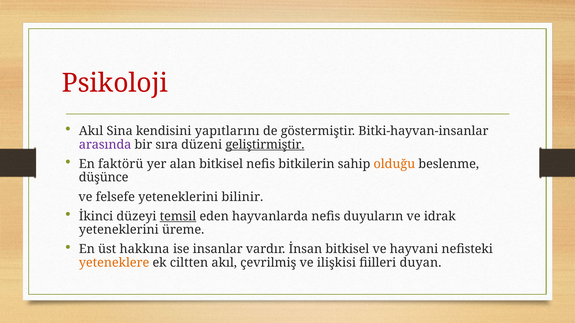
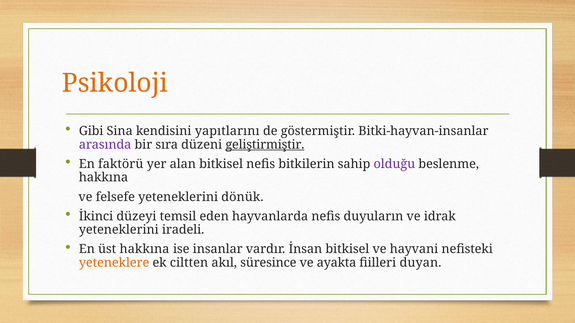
Psikoloji colour: red -> orange (115, 83)
Akıl: Akıl -> Gibi (91, 131)
olduğu colour: orange -> purple (394, 164)
düşünce: düşünce -> hakkına (104, 178)
bilinir: bilinir -> dönük (242, 197)
temsil underline: present -> none (178, 217)
üreme: üreme -> iradeli (183, 230)
çevrilmiş: çevrilmiş -> süresince (268, 263)
ilişkisi: ilişkisi -> ayakta (337, 263)
